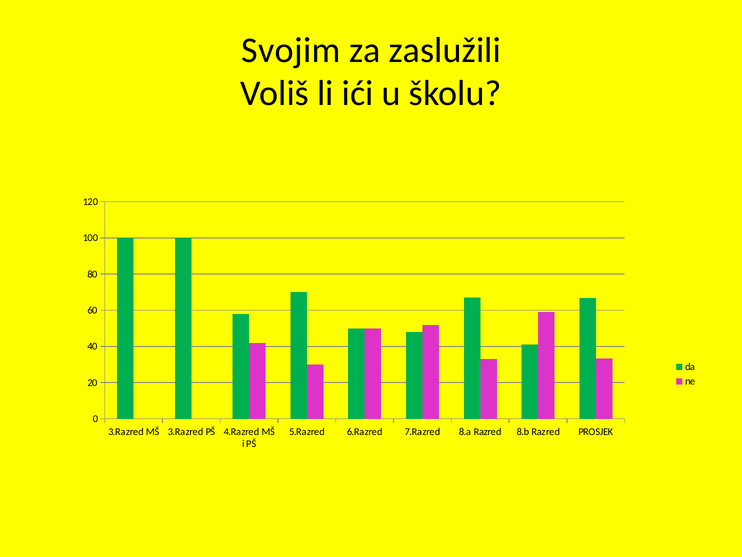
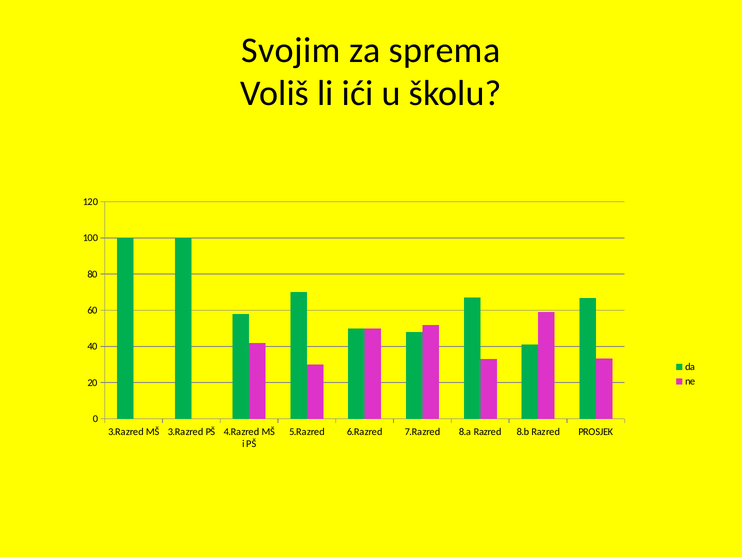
zaslužili: zaslužili -> sprema (445, 50)
